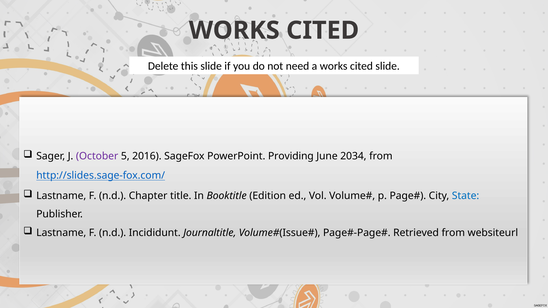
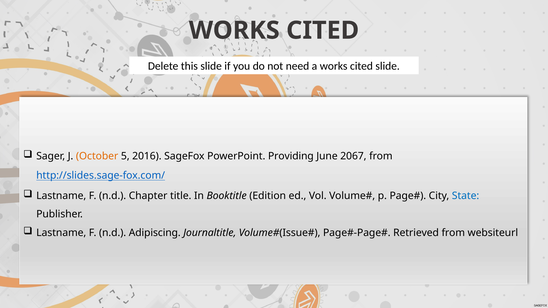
October colour: purple -> orange (97, 156)
2034: 2034 -> 2067 (353, 156)
Incididunt: Incididunt -> Adipiscing (155, 233)
